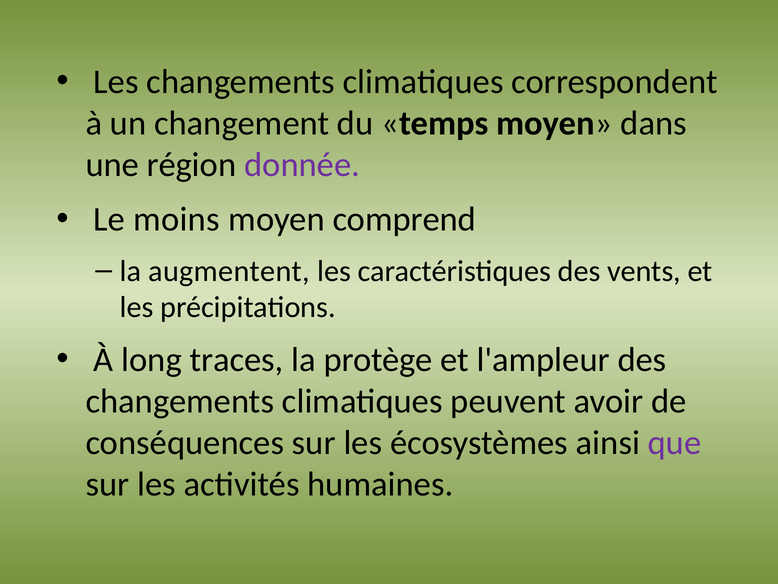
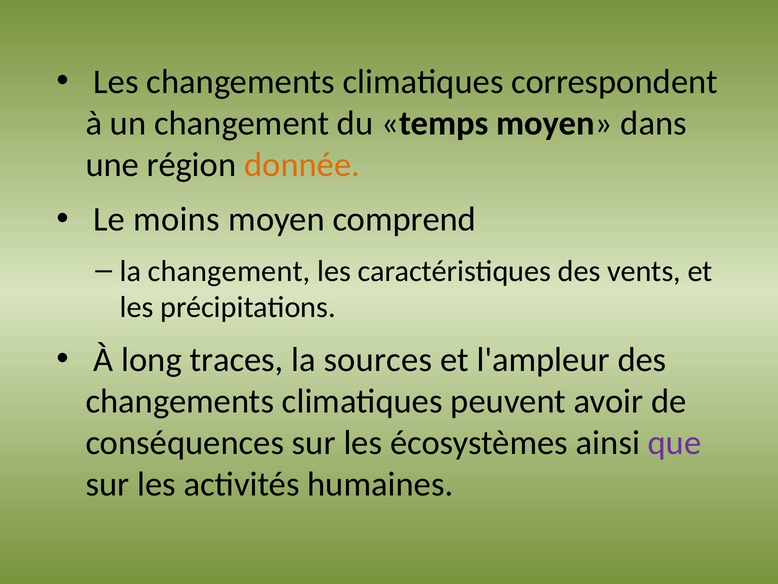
donnée colour: purple -> orange (302, 165)
la augmentent: augmentent -> changement (229, 271)
protège: protège -> sources (378, 359)
